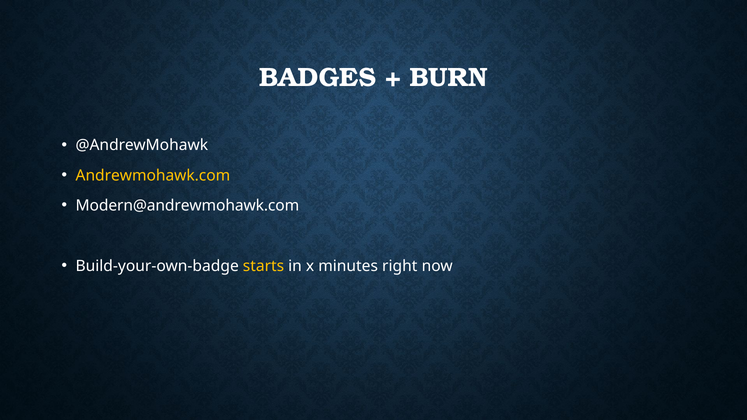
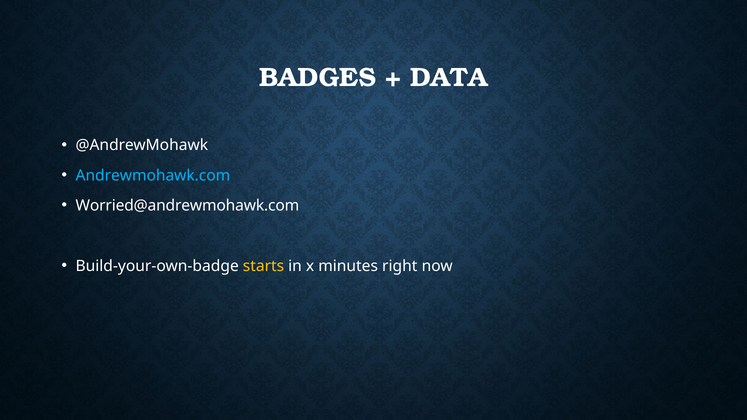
BURN: BURN -> DATA (449, 78)
Andrewmohawk.com colour: yellow -> light blue (153, 176)
Modern@andrewmohawk.com: Modern@andrewmohawk.com -> Worried@andrewmohawk.com (187, 206)
